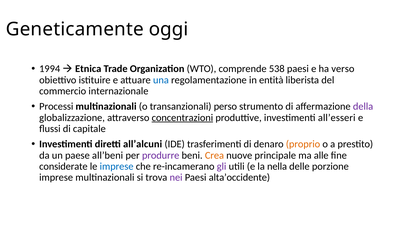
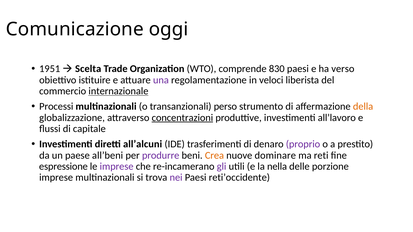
Geneticamente: Geneticamente -> Comunicazione (75, 29)
1994: 1994 -> 1951 (50, 69)
Etnica: Etnica -> Scelta (88, 69)
538: 538 -> 830 (277, 69)
una colour: blue -> purple (161, 80)
entità: entità -> veloci (271, 80)
internazionale underline: none -> present (118, 91)
della colour: purple -> orange (363, 107)
all’esseri: all’esseri -> all’lavoro (337, 118)
proprio colour: orange -> purple (303, 144)
principale: principale -> dominare (275, 156)
alle: alle -> reti (321, 156)
considerate: considerate -> espressione (63, 167)
imprese colour: blue -> purple (117, 167)
alta’occidente: alta’occidente -> reti’occidente (239, 178)
